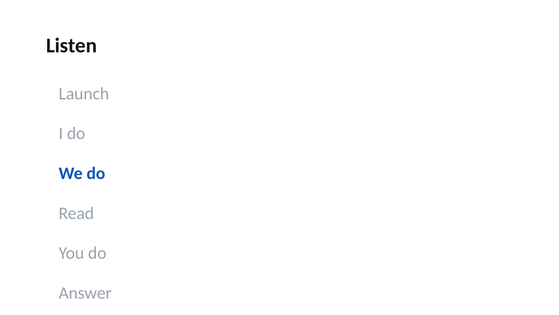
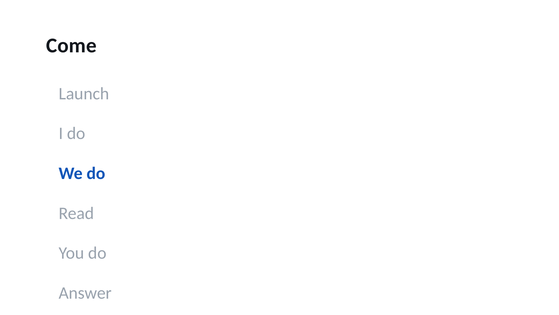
Listen: Listen -> Come (71, 45)
